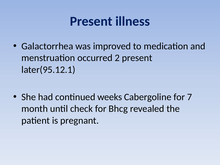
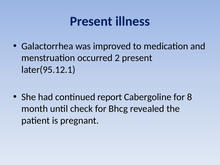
weeks: weeks -> report (110, 97)
7: 7 -> 8 (190, 97)
